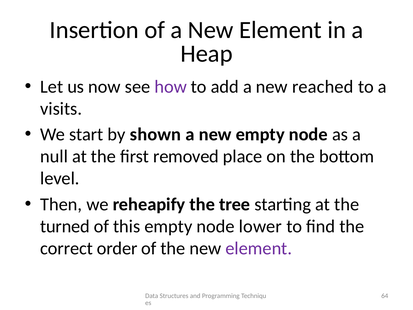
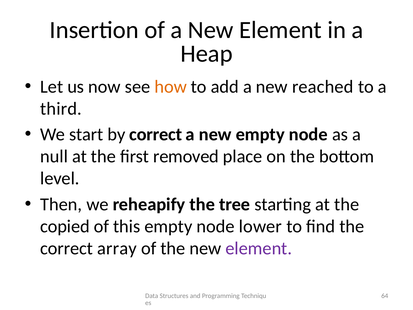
how colour: purple -> orange (171, 87)
visits: visits -> third (61, 109)
by shown: shown -> correct (156, 134)
turned: turned -> copied (65, 226)
order: order -> array (117, 248)
